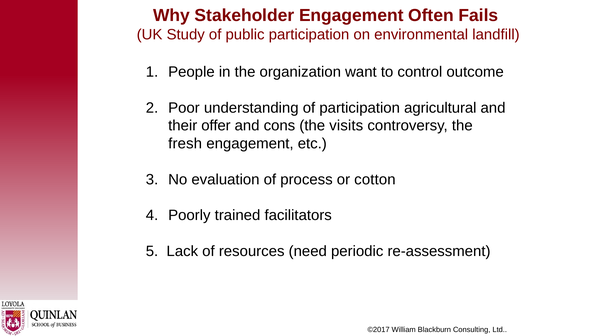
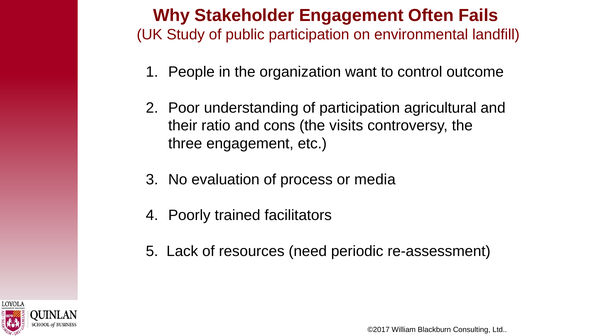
offer: offer -> ratio (216, 126)
fresh: fresh -> three (185, 144)
cotton: cotton -> media (375, 180)
